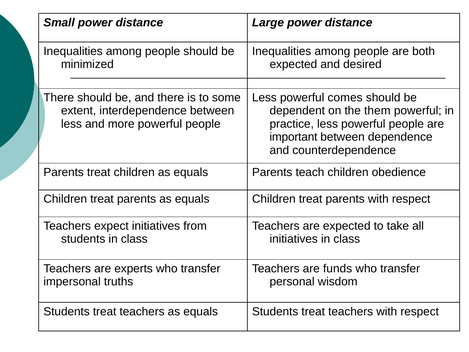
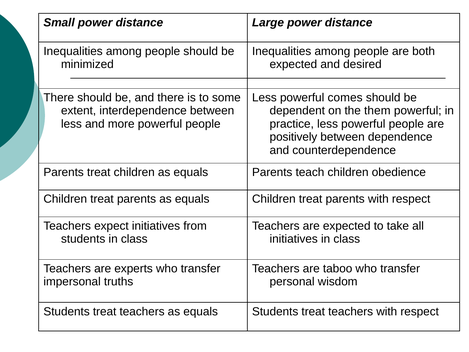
important: important -> positively (293, 137)
funds: funds -> taboo (338, 268)
